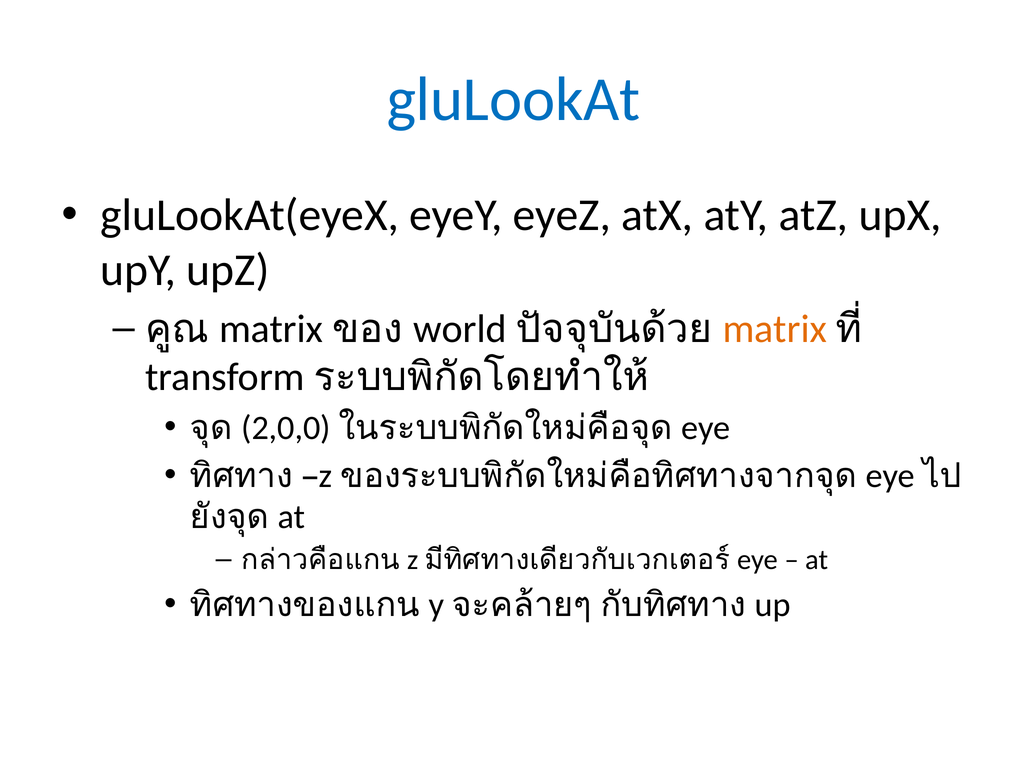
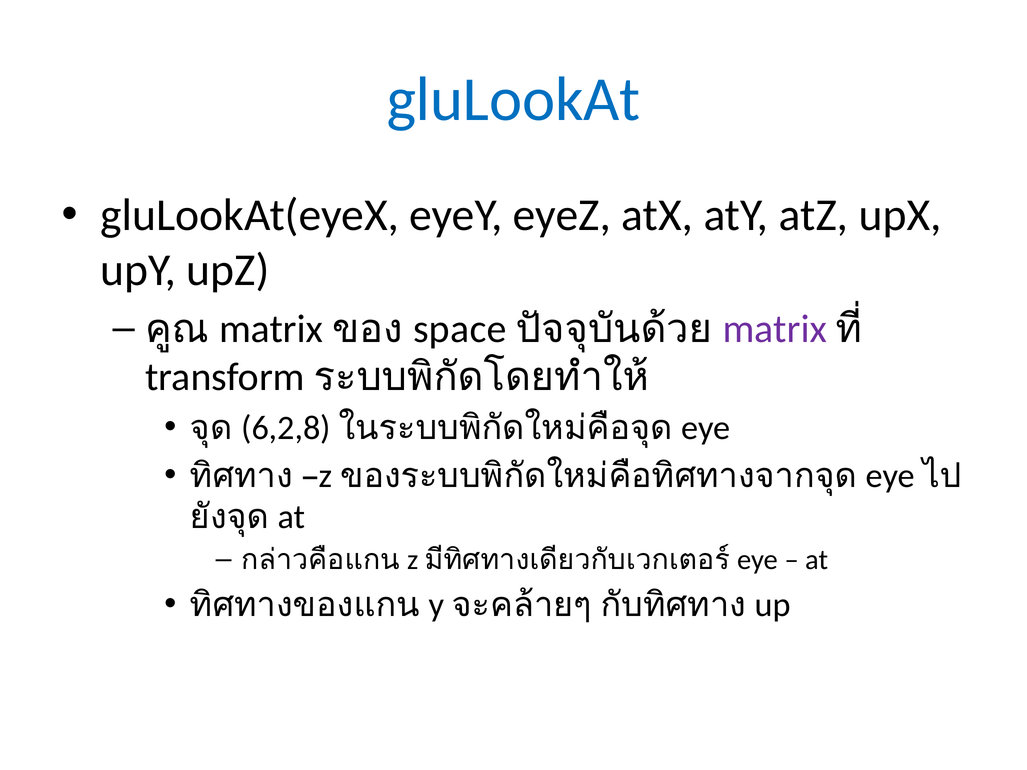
world: world -> space (460, 329)
matrix colour: orange -> purple (775, 329)
2,0,0: 2,0,0 -> 6,2,8 (286, 428)
